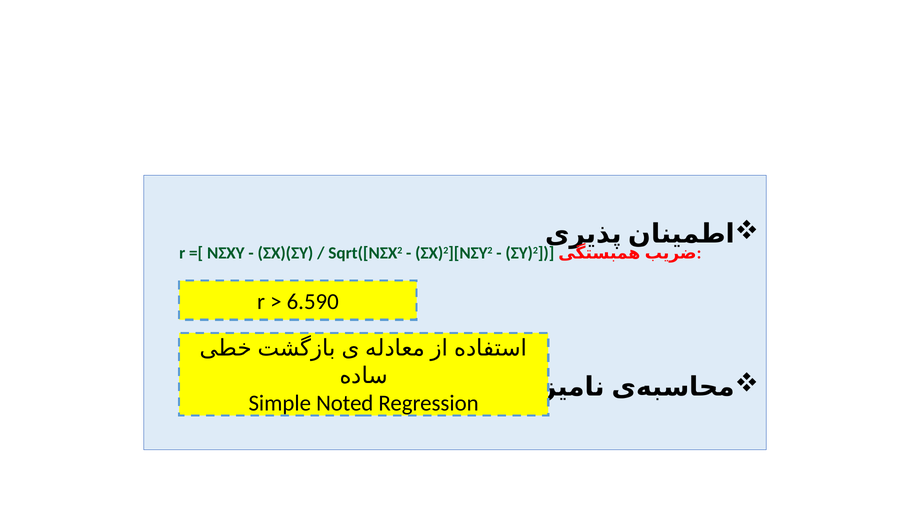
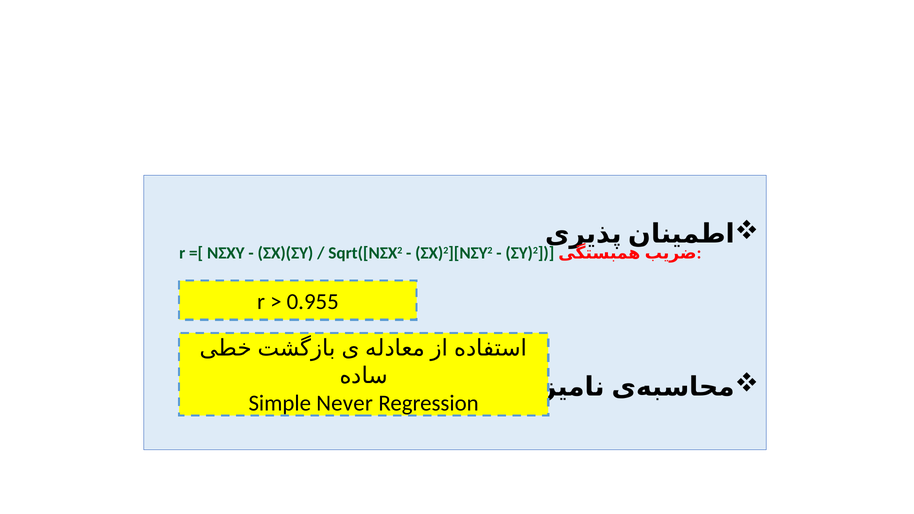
6.590: 6.590 -> 0.955 (313, 302)
Noted: Noted -> Never (345, 403)
